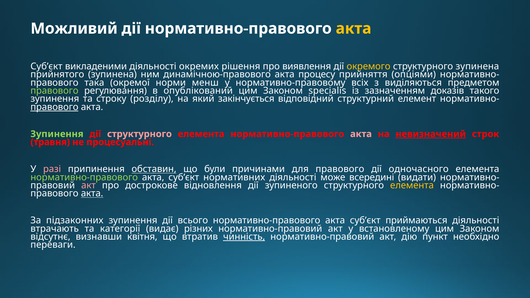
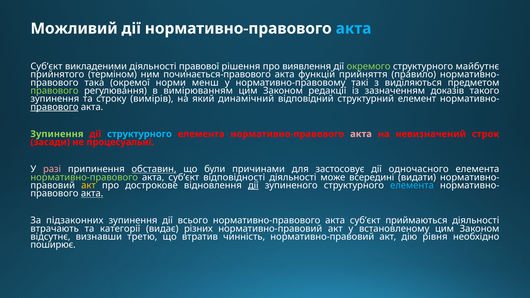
акта colour: yellow -> light blue (354, 29)
окремих: окремих -> правової (199, 66)
окремого colour: yellow -> light green (369, 66)
структурного зупинена: зупинена -> майбутнє (477, 66)
прийнятого зупинена: зупинена -> терміном (112, 75)
динамічною-правового: динамічною-правового -> починається-правового (217, 75)
процесу: процесу -> функцій (317, 75)
опціями: опціями -> правило (414, 75)
всіх: всіх -> такі (360, 83)
опублікований: опублікований -> вимірюванням (198, 91)
specialis: specialis -> редакції (327, 91)
розділу: розділу -> вимірів (152, 99)
закінчується: закінчується -> динамічний (246, 99)
структурного colour: pink -> light blue (139, 134)
невизначений underline: present -> none (431, 134)
травня: травня -> засади (50, 142)
для правового: правового -> застосовує (340, 169)
нормативних: нормативних -> відповідності (234, 177)
акт colour: pink -> yellow (88, 185)
дії underline: none -> present (253, 185)
елемента colour: yellow -> light blue (412, 185)
квітня: квітня -> третю (142, 237)
чинність underline: present -> none (244, 237)
пункт: пункт -> рівня (435, 237)
переваги: переваги -> поширює (53, 245)
